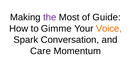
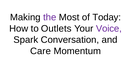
Guide: Guide -> Today (107, 17)
Gimme: Gimme -> Outlets (56, 29)
Voice colour: orange -> purple (109, 29)
